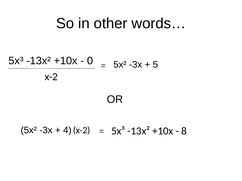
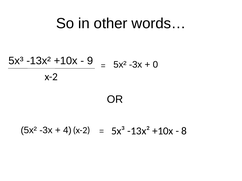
0: 0 -> 9 (90, 61)
5: 5 -> 0 (155, 65)
